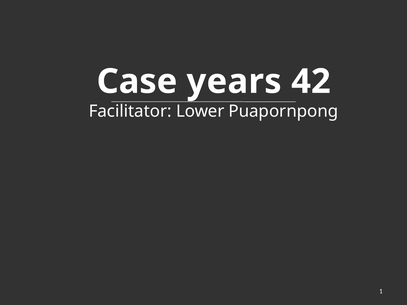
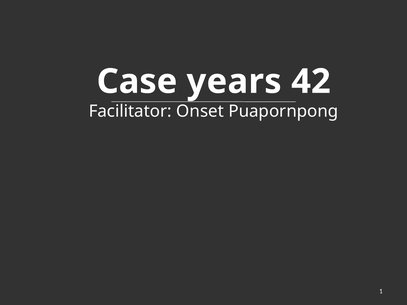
Lower: Lower -> Onset (200, 111)
